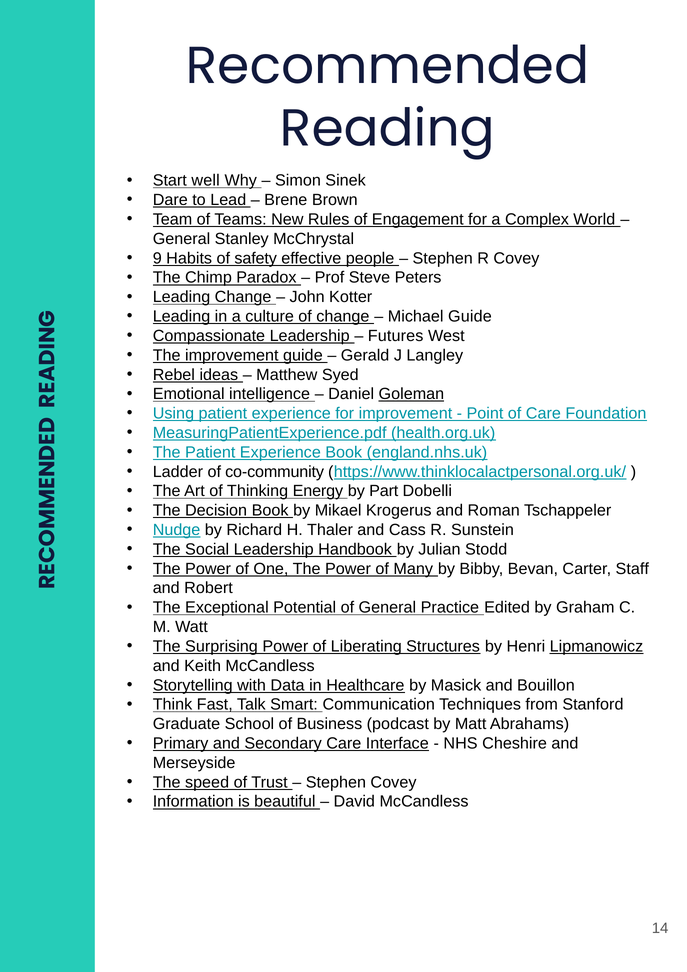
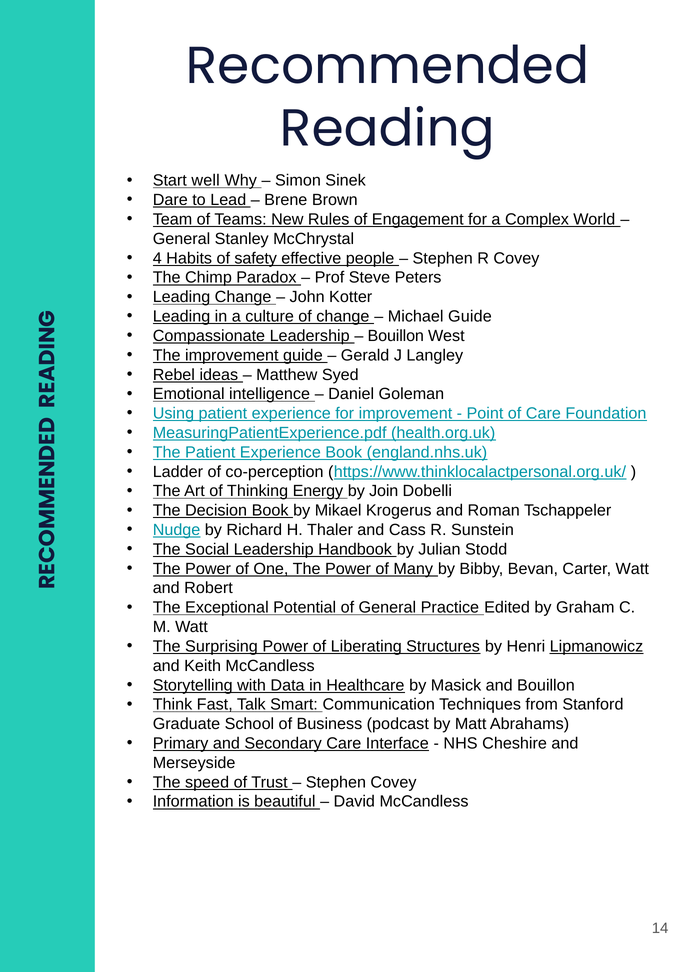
9: 9 -> 4 (157, 258)
Futures: Futures -> Bouillon (396, 336)
Goleman underline: present -> none (411, 394)
co-community: co-community -> co-perception (274, 472)
Part: Part -> Join (384, 491)
Carter Staff: Staff -> Watt (632, 569)
